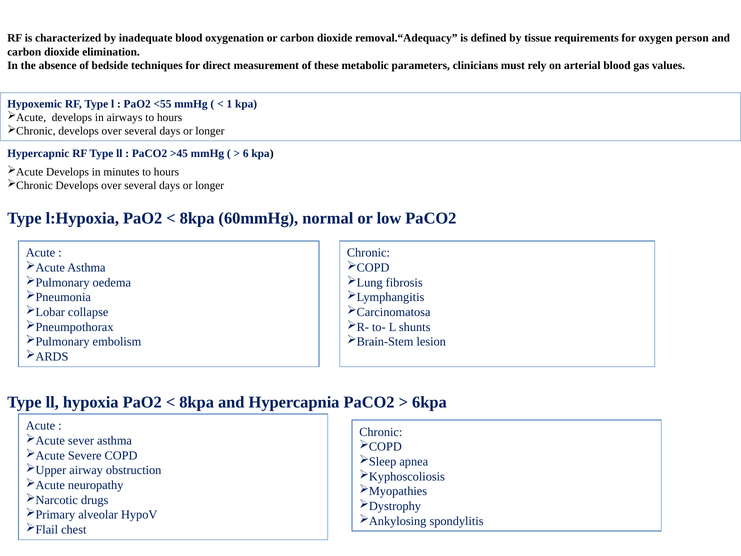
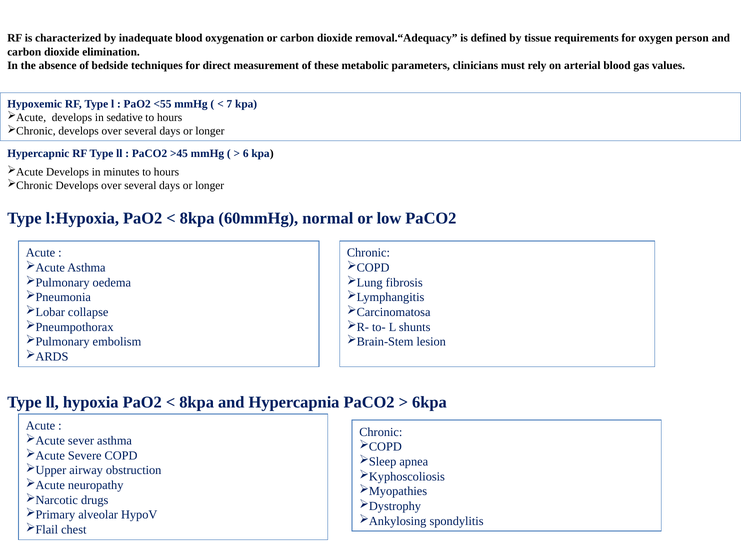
1: 1 -> 7 (229, 104)
airways: airways -> sedative (125, 117)
